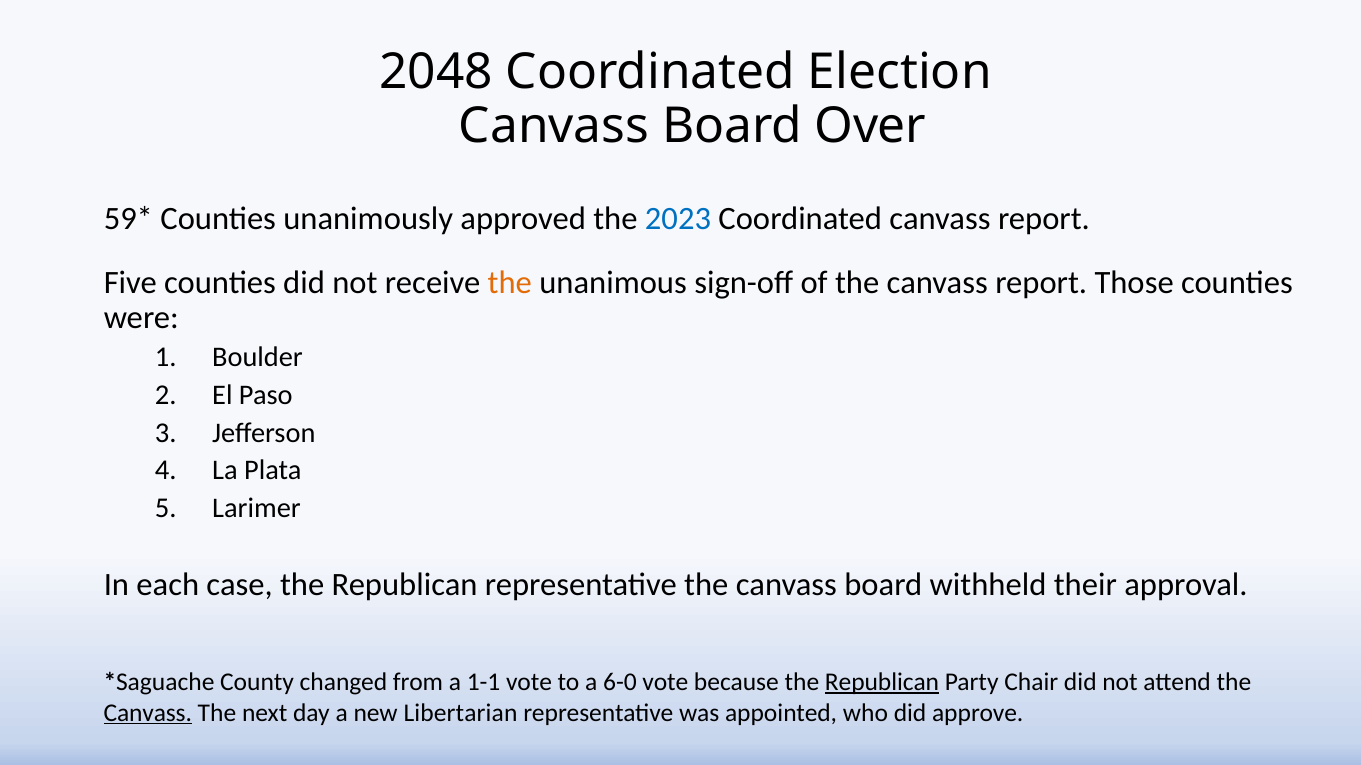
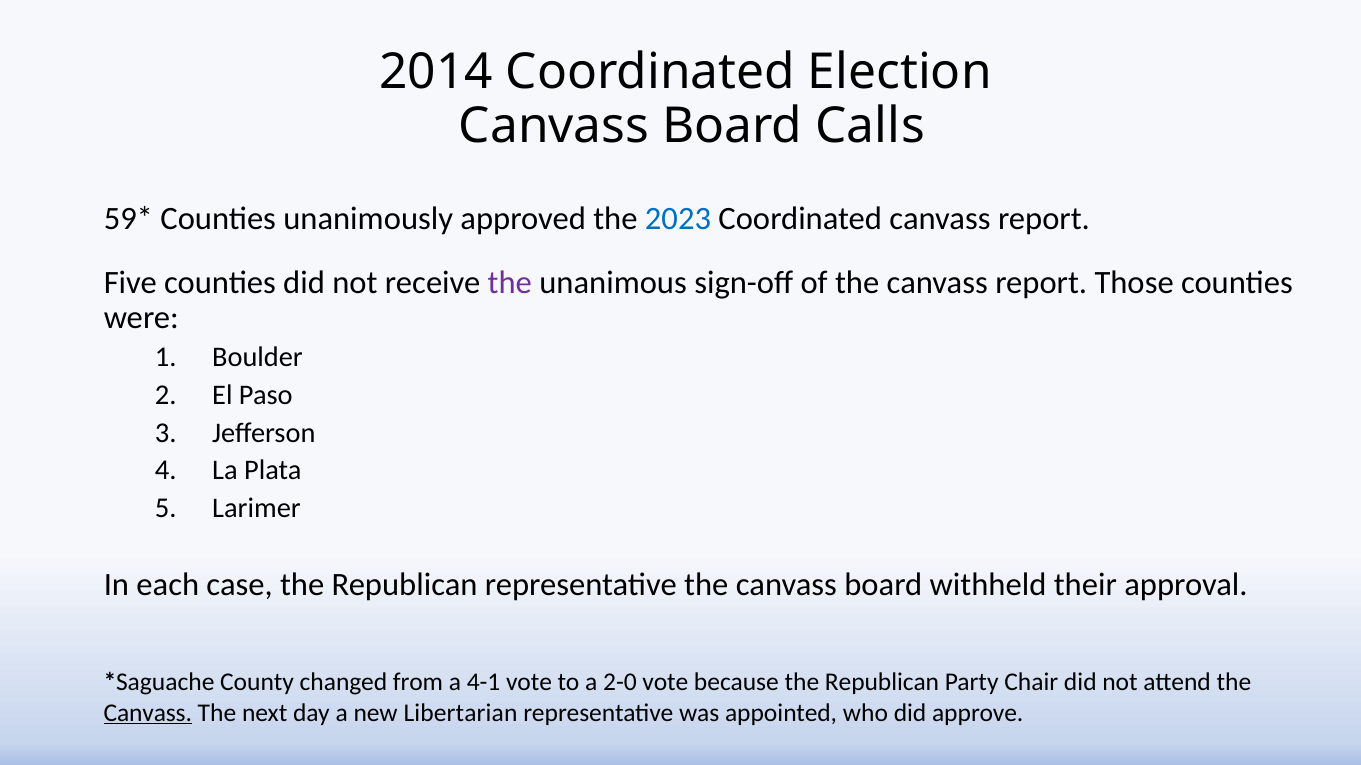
2048: 2048 -> 2014 (436, 72)
Over: Over -> Calls (870, 126)
the colour: orange -> purple (510, 283)
1-1: 1-1 -> 4-1 (484, 683)
6-0: 6-0 -> 2-0 (620, 683)
Republican underline: present -> none (882, 683)
